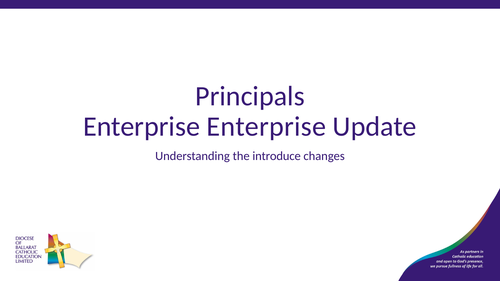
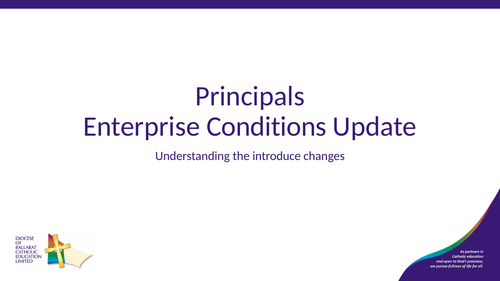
Enterprise Enterprise: Enterprise -> Conditions (266, 127)
